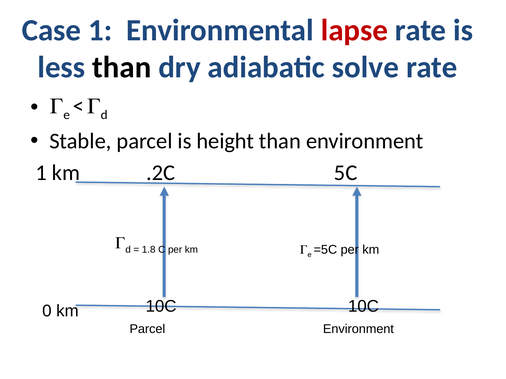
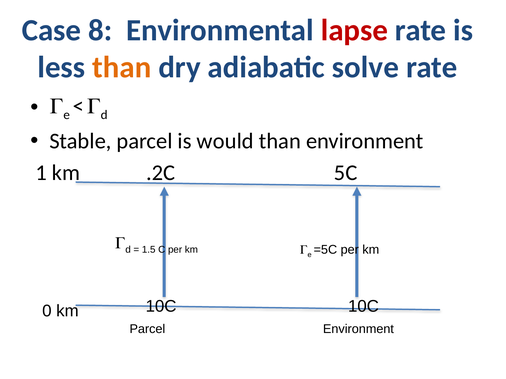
Case 1: 1 -> 8 (100, 30)
than colour: black -> orange (122, 68)
height: height -> would (225, 141)
1.8: 1.8 -> 1.5 (149, 250)
